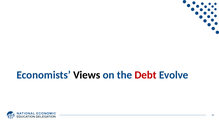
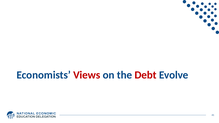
Views colour: black -> red (87, 75)
